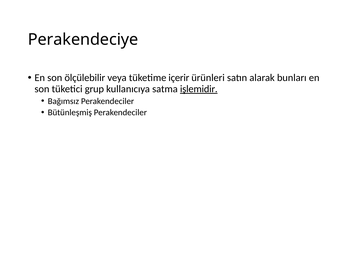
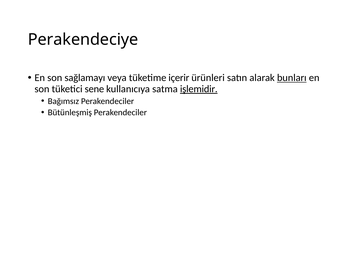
ölçülebilir: ölçülebilir -> sağlamayı (85, 78)
bunları underline: none -> present (292, 78)
grup: grup -> sene (94, 89)
